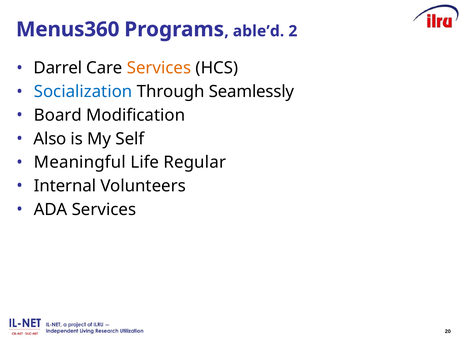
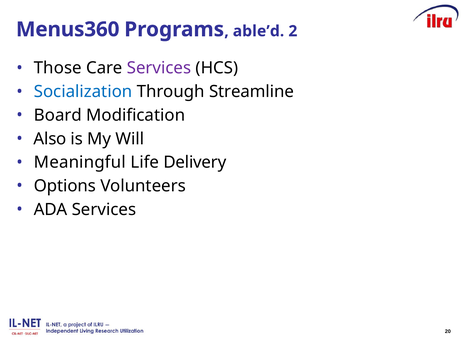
Darrel: Darrel -> Those (58, 68)
Services colour: orange -> purple (159, 68)
Seamlessly: Seamlessly -> Streamline (251, 92)
Self: Self -> Will (130, 139)
Regular: Regular -> Delivery (195, 162)
Internal: Internal -> Options (65, 186)
